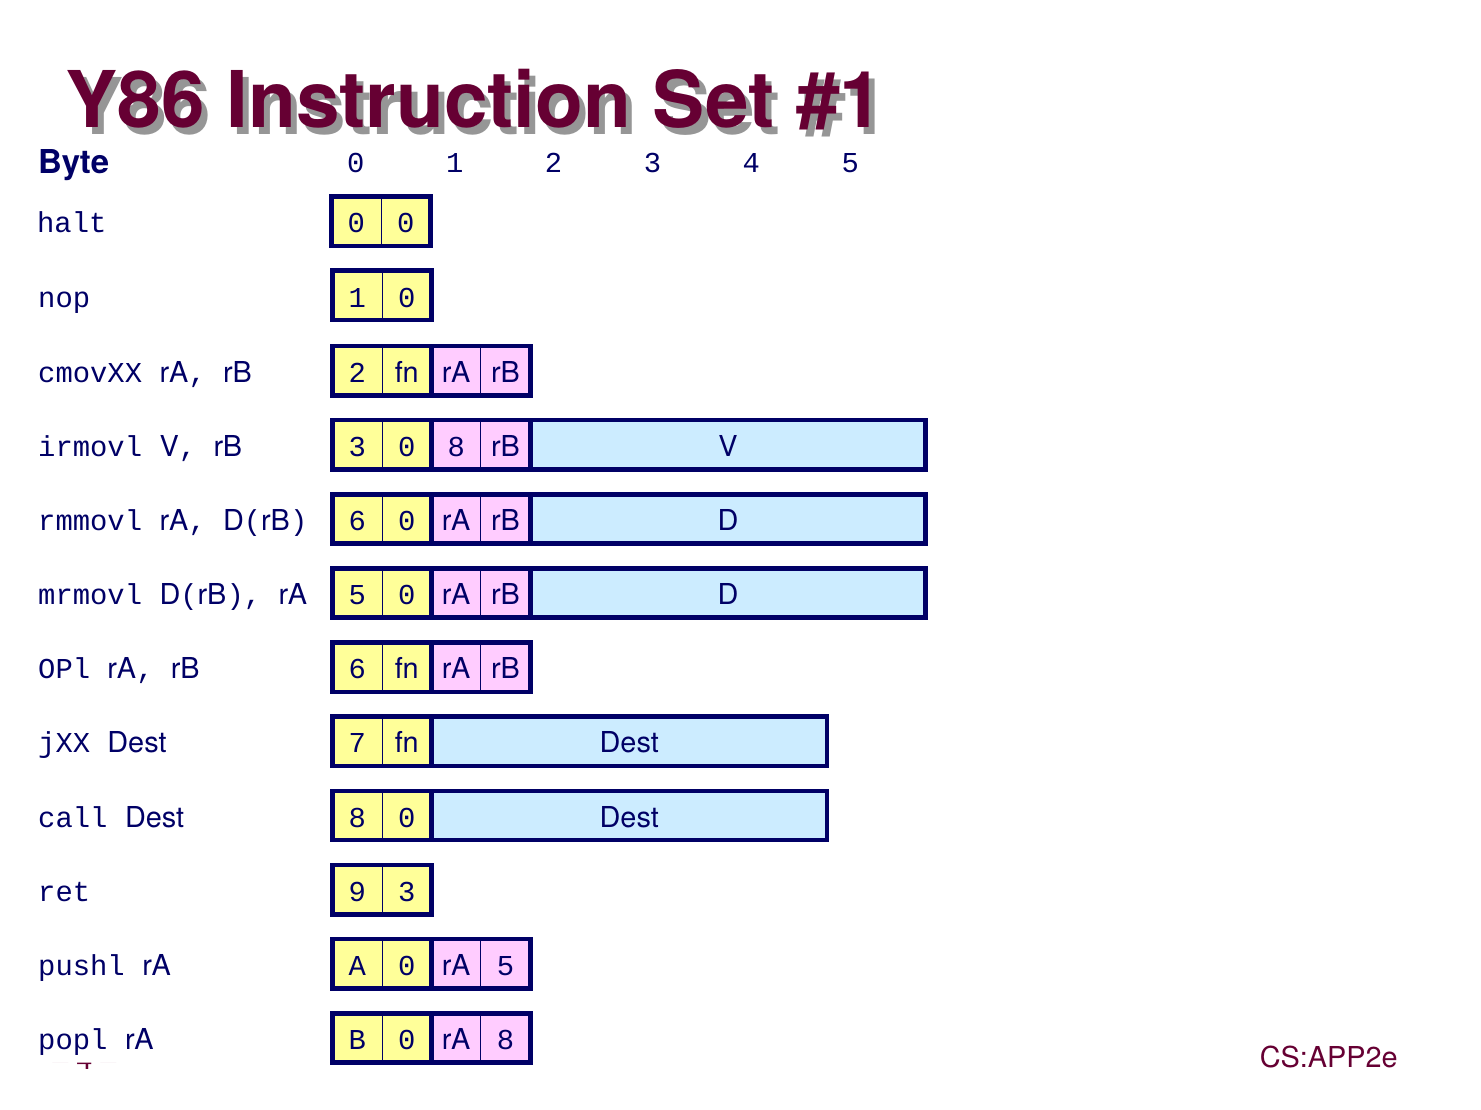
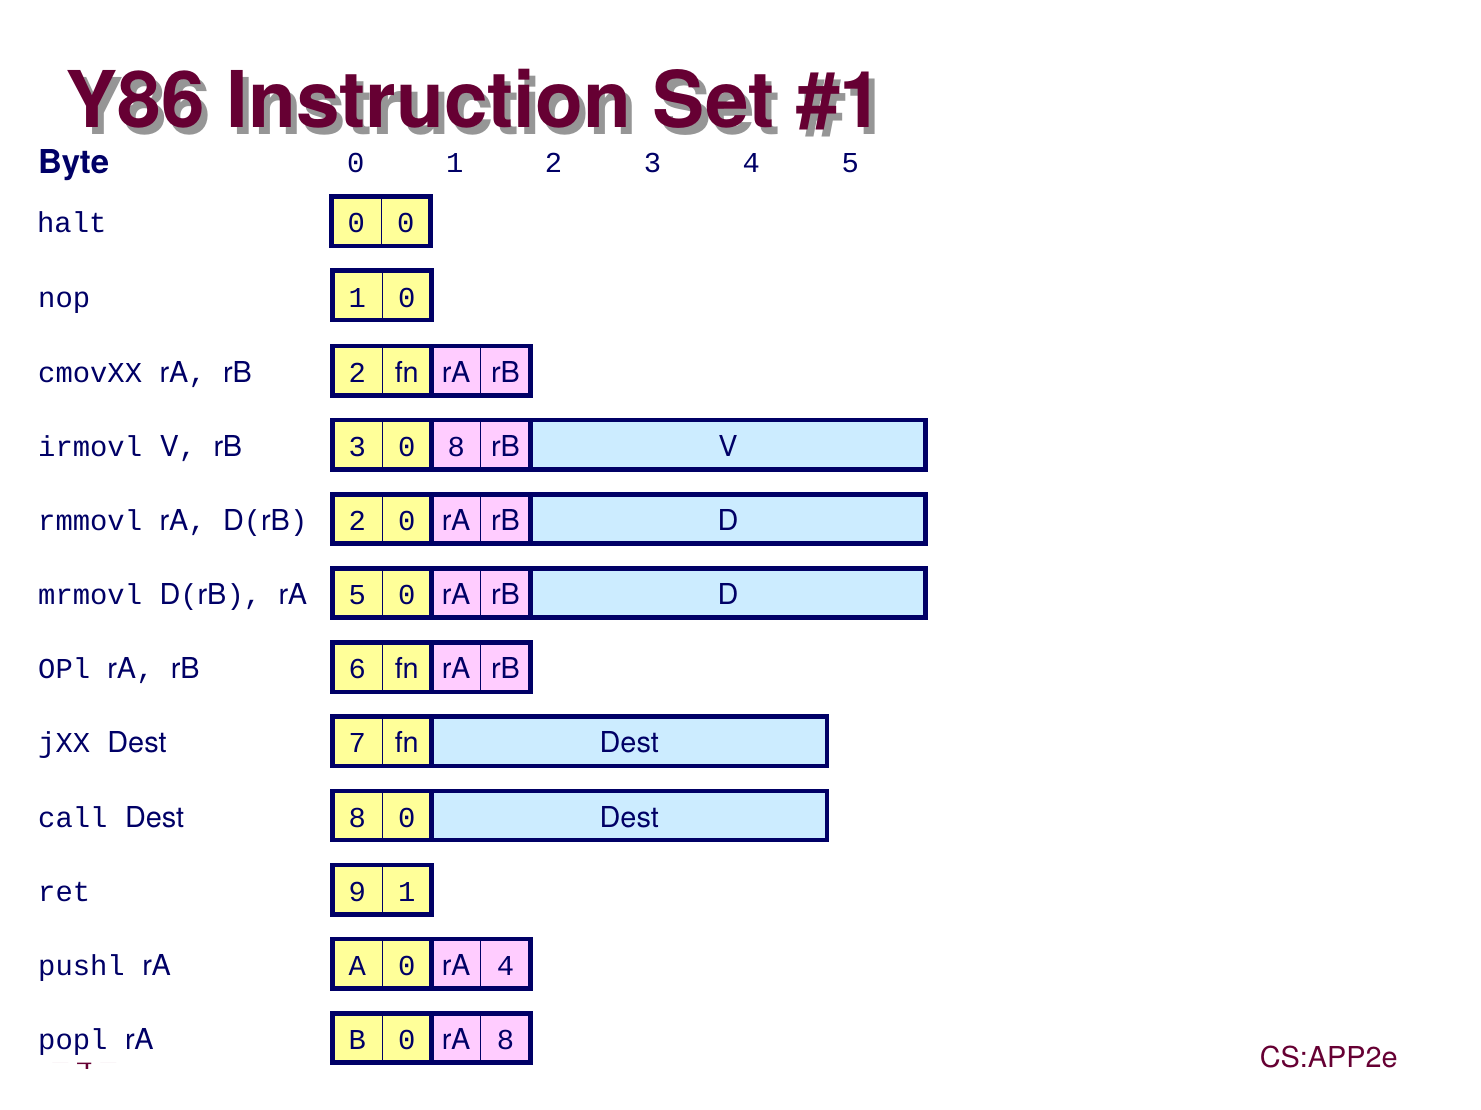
D(rB 6: 6 -> 2 (357, 521)
9 3: 3 -> 1 (407, 892)
0 rA 5: 5 -> 4 (506, 966)
